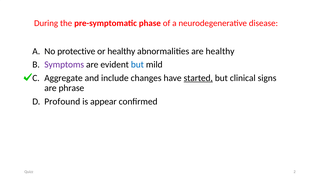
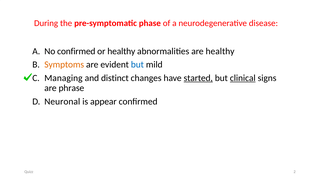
No protective: protective -> confirmed (76, 51)
Symptoms colour: purple -> orange (64, 65)
Aggregate: Aggregate -> Managing (63, 78)
include: include -> distinct (115, 78)
clinical underline: none -> present (243, 78)
Profound: Profound -> Neuronal (62, 102)
